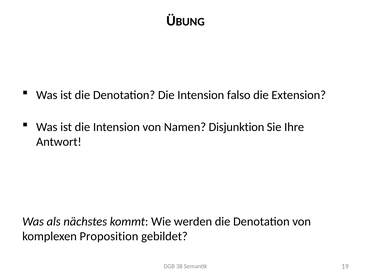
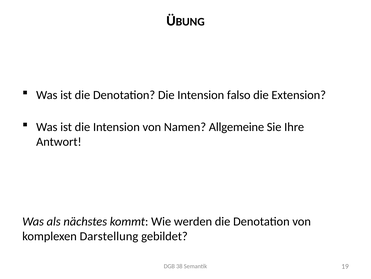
Disjunktion: Disjunktion -> Allgemeine (236, 127)
Proposition: Proposition -> Darstellung (109, 236)
